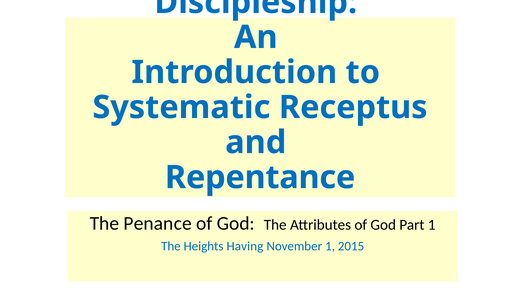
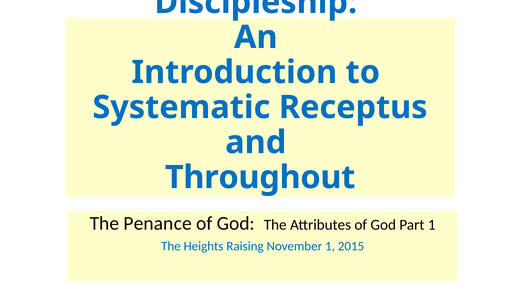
Repentance: Repentance -> Throughout (260, 178)
Having: Having -> Raising (245, 247)
